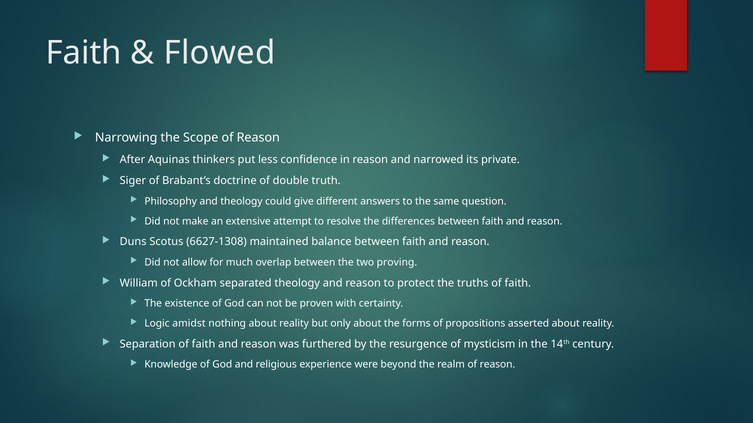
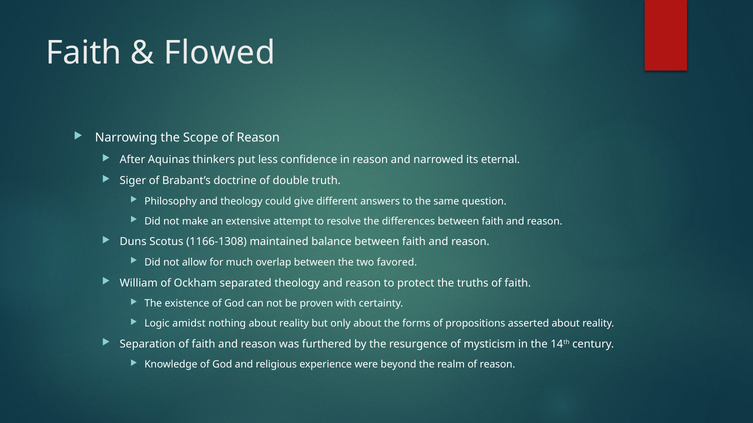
private: private -> eternal (500, 160)
6627-1308: 6627-1308 -> 1166-1308 (217, 242)
proving: proving -> favored (397, 263)
